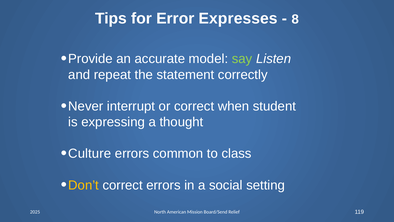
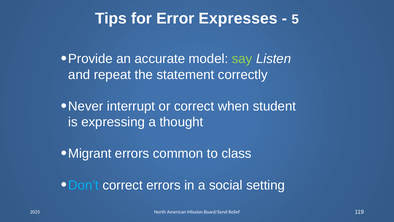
8: 8 -> 5 (295, 19)
Culture: Culture -> Migrant (90, 153)
Don’t colour: yellow -> light blue (84, 185)
